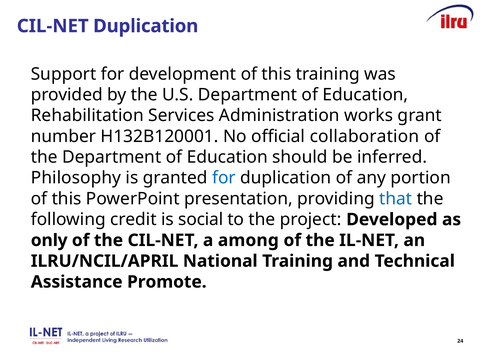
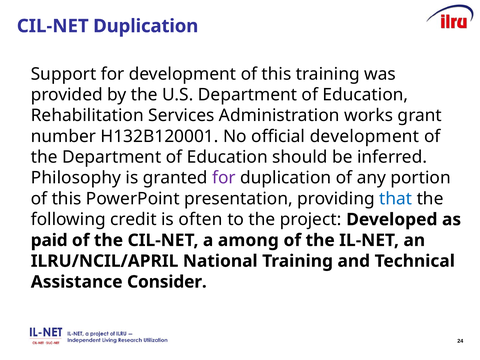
official collaboration: collaboration -> development (364, 136)
for colour: blue -> purple (224, 178)
social: social -> often (201, 220)
only: only -> paid (49, 240)
Promote: Promote -> Consider (167, 282)
